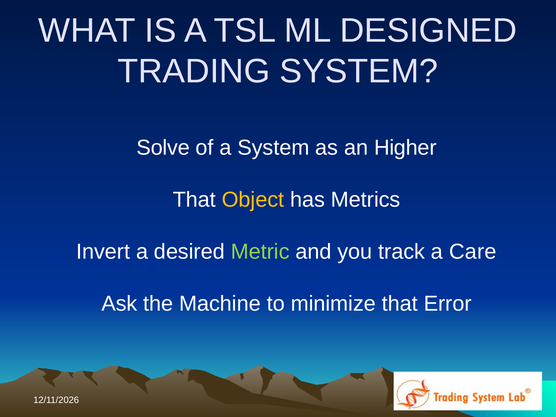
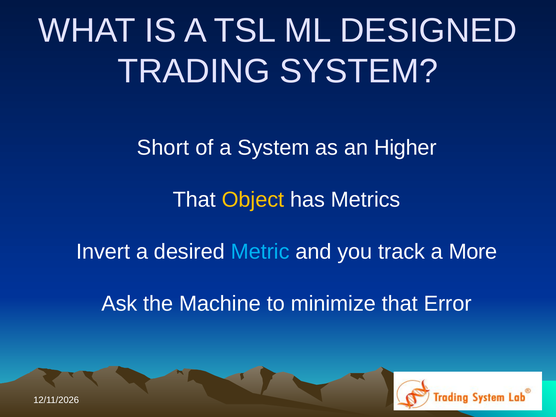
Solve: Solve -> Short (163, 148)
Metric colour: light green -> light blue (260, 252)
Care: Care -> More (473, 252)
